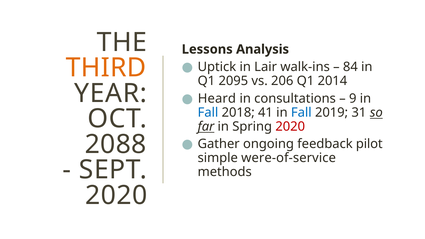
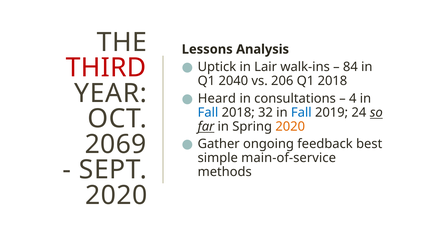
THIRD colour: orange -> red (106, 68)
2095: 2095 -> 2040 (233, 81)
Q1 2014: 2014 -> 2018 (332, 81)
9: 9 -> 4 (353, 98)
41: 41 -> 32 (265, 112)
31: 31 -> 24 (359, 112)
2020 colour: red -> orange (290, 126)
2088: 2088 -> 2069 (116, 144)
pilot: pilot -> best (369, 144)
were-of-service: were-of-service -> main-of-service (289, 158)
